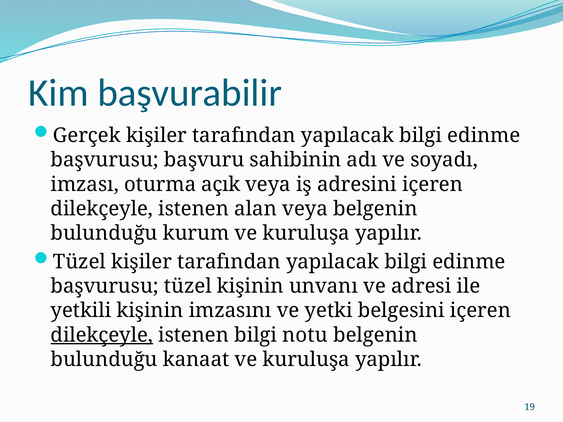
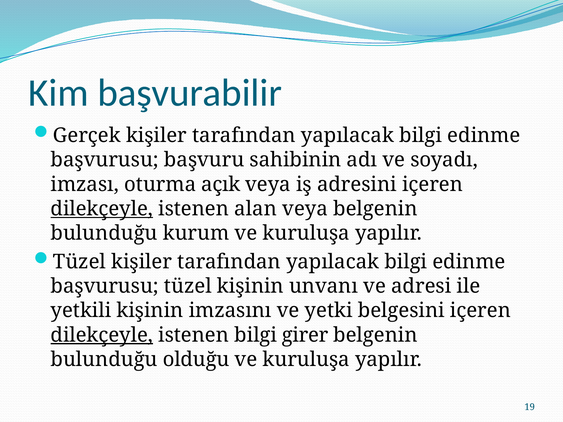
dilekçeyle underline: none -> present (102, 209)
notu: notu -> girer (305, 335)
kanaat: kanaat -> olduğu (196, 360)
